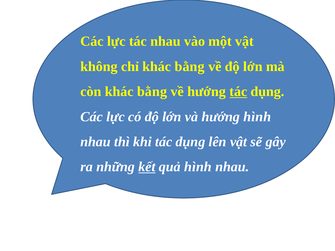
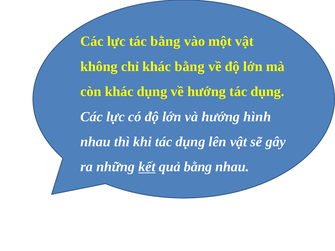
tác nhau: nhau -> bằng (165, 41)
còn khác bằng: bằng -> dụng (152, 92)
tác underline: present -> none (238, 92)
quả hình: hình -> bằng (198, 167)
